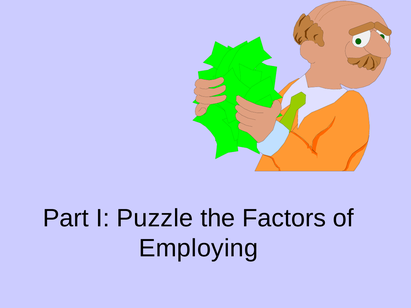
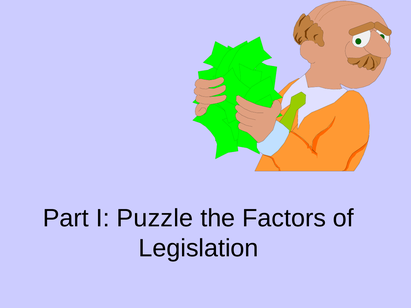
Employing: Employing -> Legislation (199, 249)
